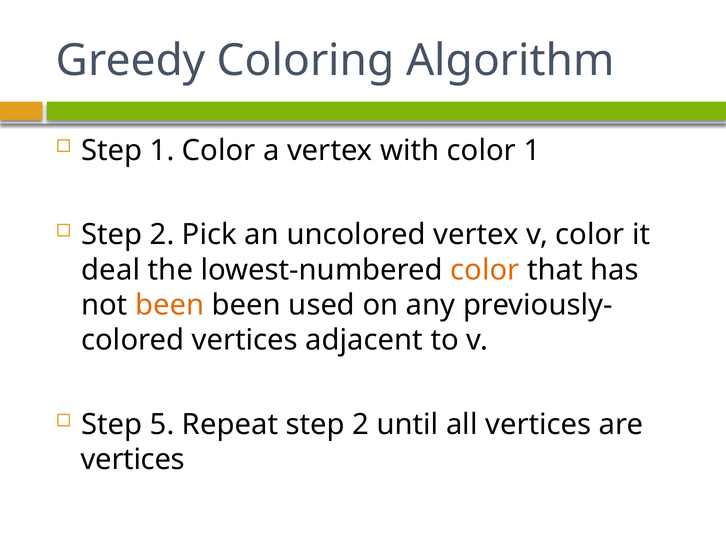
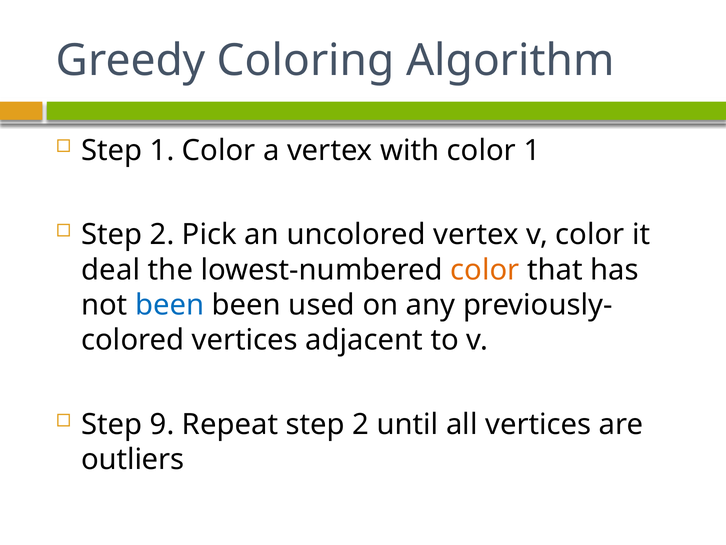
been colour: orange -> blue (170, 305)
5: 5 -> 9 (162, 424)
vertices: vertices -> outliers (133, 459)
